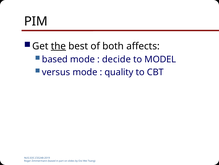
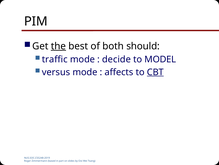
affects: affects -> should (143, 46)
based: based -> traffic (55, 59)
quality: quality -> affects (119, 72)
CBT underline: none -> present (155, 72)
